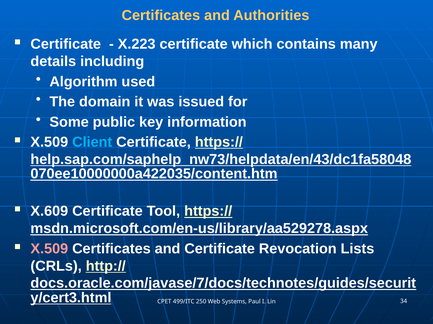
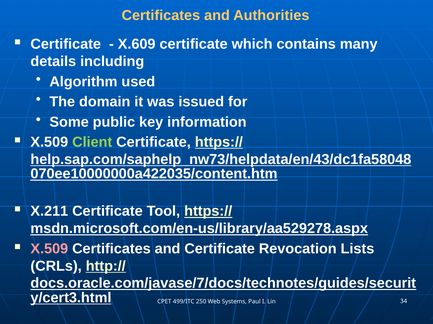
X.223: X.223 -> X.609 (137, 44)
Client colour: light blue -> light green (92, 142)
X.609: X.609 -> X.211 (49, 212)
